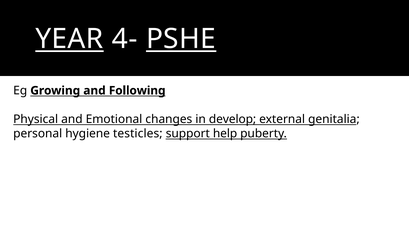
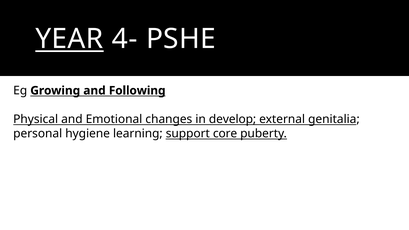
PSHE underline: present -> none (181, 39)
testicles: testicles -> learning (138, 134)
help: help -> core (225, 134)
